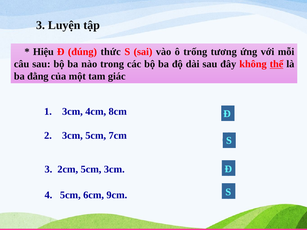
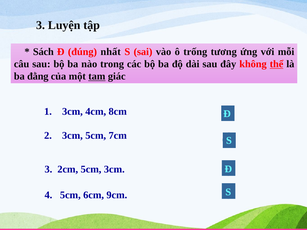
Hiệu: Hiệu -> Sách (43, 52)
thức: thức -> nhất (111, 52)
tam underline: none -> present (97, 76)
